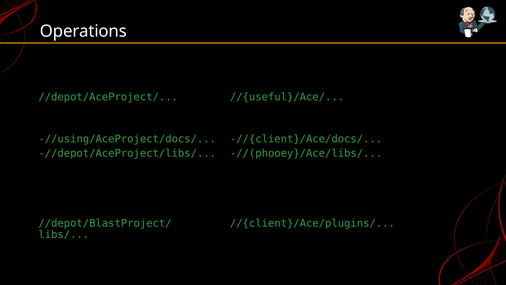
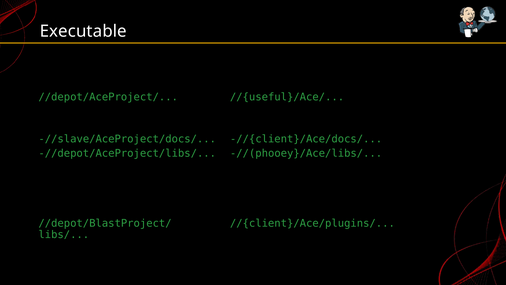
Operations: Operations -> Executable (83, 31)
-//using/AceProject/docs/: -//using/AceProject/docs/ -> -//slave/AceProject/docs/ (127, 139)
